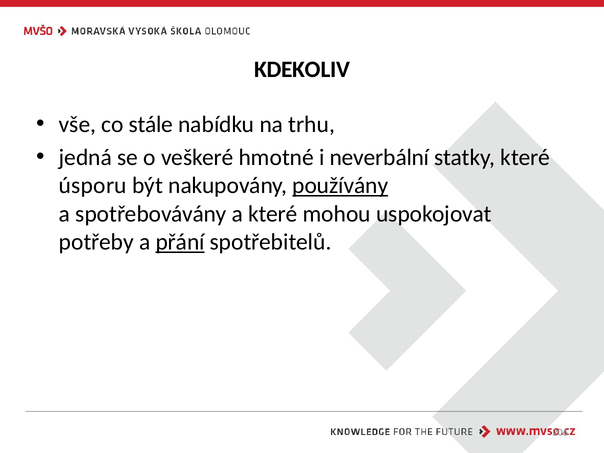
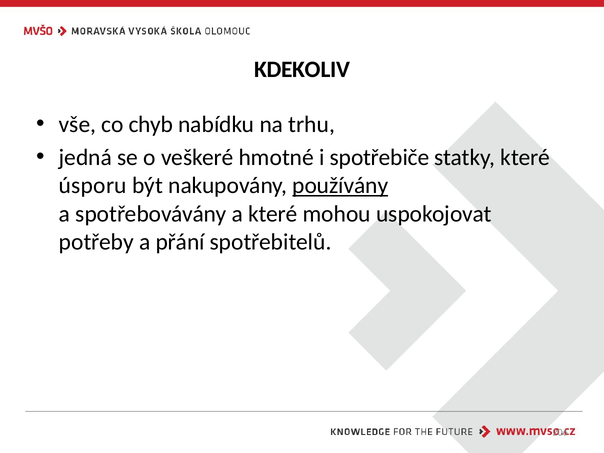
stále: stále -> chyb (151, 124)
neverbální: neverbální -> spotřebiče (380, 157)
přání underline: present -> none (180, 242)
